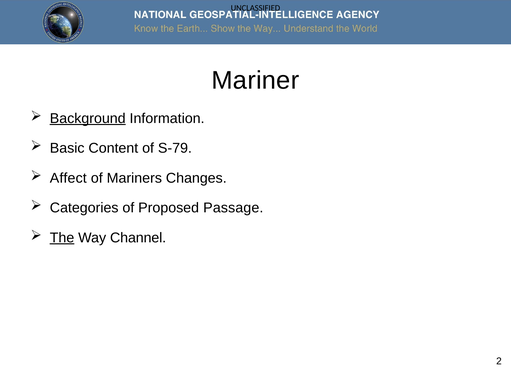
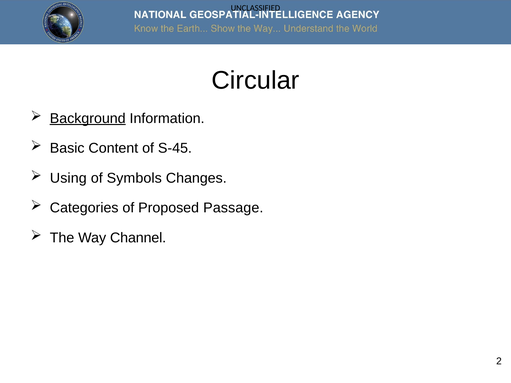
Mariner: Mariner -> Circular (255, 81)
S-79: S-79 -> S-45 (175, 148)
Affect: Affect -> Using (68, 178)
Mariners: Mariners -> Symbols (134, 178)
The underline: present -> none (62, 238)
